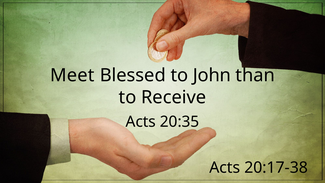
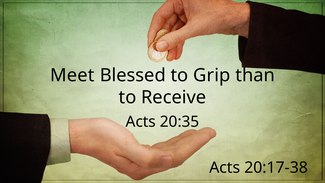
John: John -> Grip (212, 75)
